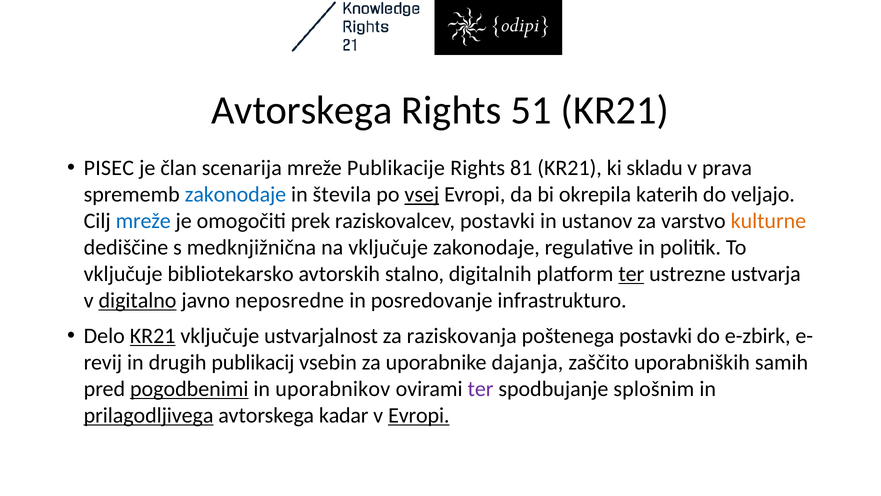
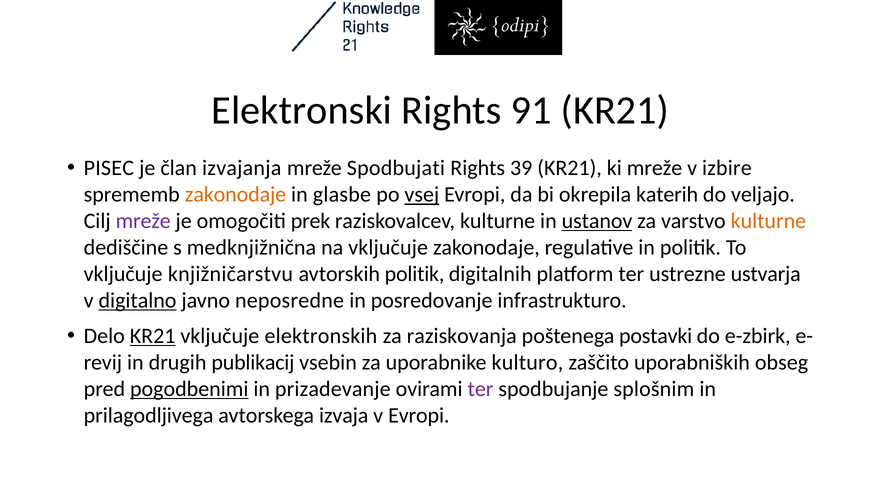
Avtorskega: Avtorskega -> Elektronski (302, 110)
51: 51 -> 91 (531, 110)
scenarija: scenarija -> izvajanja (242, 168)
Publikacije: Publikacije -> Spodbujati (396, 168)
81: 81 -> 39 (521, 168)
ki skladu: skladu -> mreže (655, 168)
prava: prava -> izbire (727, 168)
zakonodaje colour: blue -> orange (236, 194)
števila: števila -> glasbe (342, 194)
mreže colour: blue -> purple (143, 221)
raziskovalcev postavki: postavki -> kulturne (498, 221)
ustanov underline: none -> present (597, 221)
bibliotekarsko: bibliotekarsko -> knjižničarstvu (230, 274)
avtorskih stalno: stalno -> politik (415, 274)
ter underline: present -> none (631, 274)
ustvarjalnost: ustvarjalnost -> elektronskih (321, 336)
dajanja: dajanja -> kulturo (527, 362)
samih: samih -> obseg (782, 362)
uporabnikov: uporabnikov -> prizadevanje (333, 389)
prilagodljivega underline: present -> none (149, 415)
kadar: kadar -> izvaja (344, 415)
Evropi underline: present -> none (419, 415)
